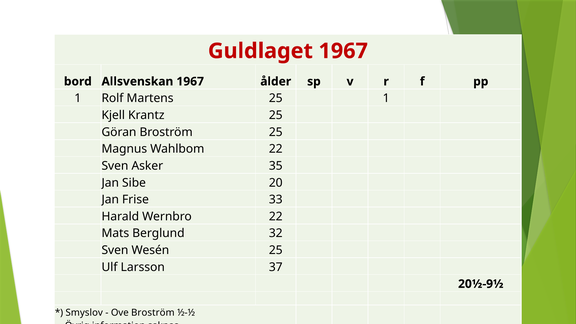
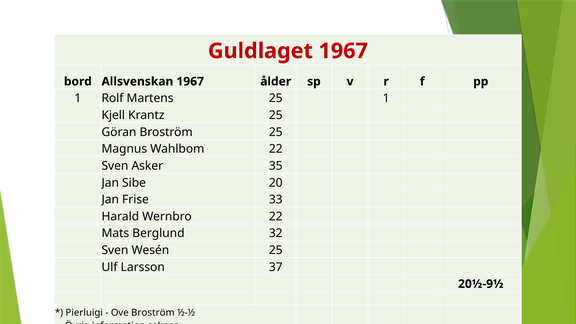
Smyslov: Smyslov -> Pierluigi (84, 313)
